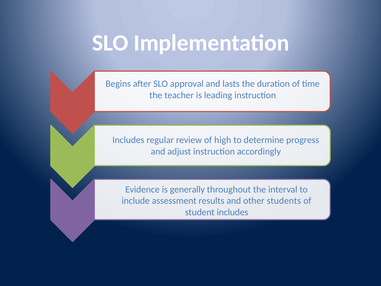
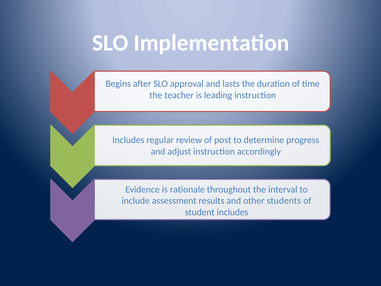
high: high -> post (223, 140)
generally: generally -> rationale (187, 189)
